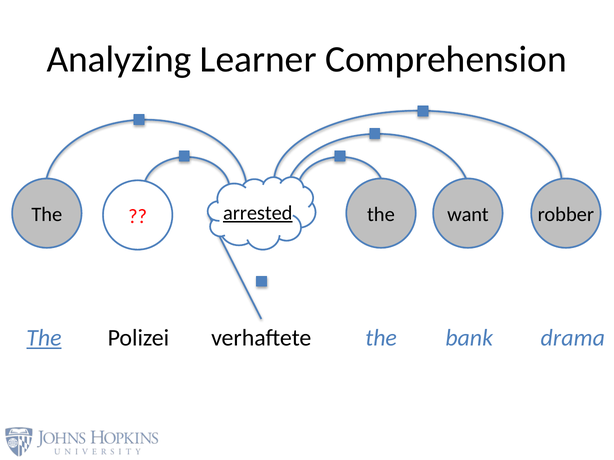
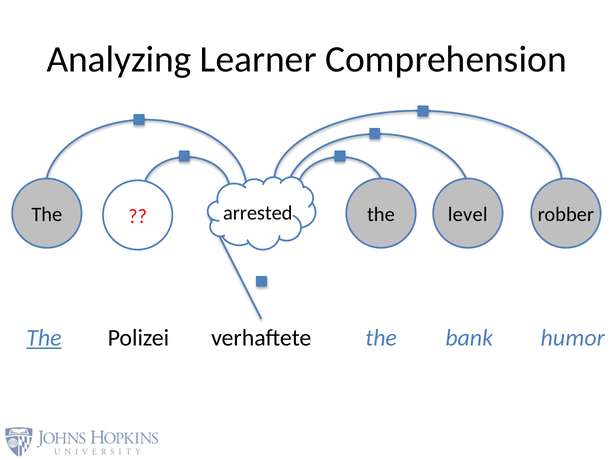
arrested underline: present -> none (258, 213)
want: want -> level (468, 215)
drama: drama -> humor (573, 338)
